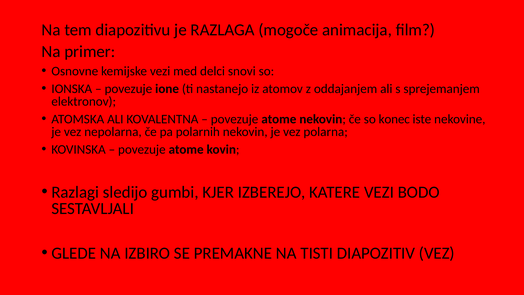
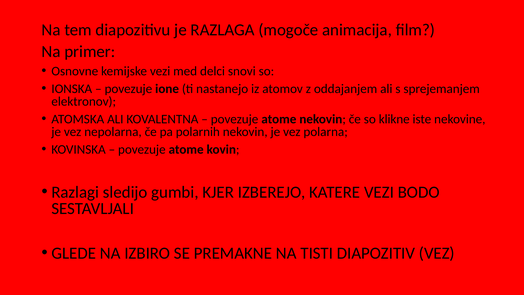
konec: konec -> klikne (394, 119)
